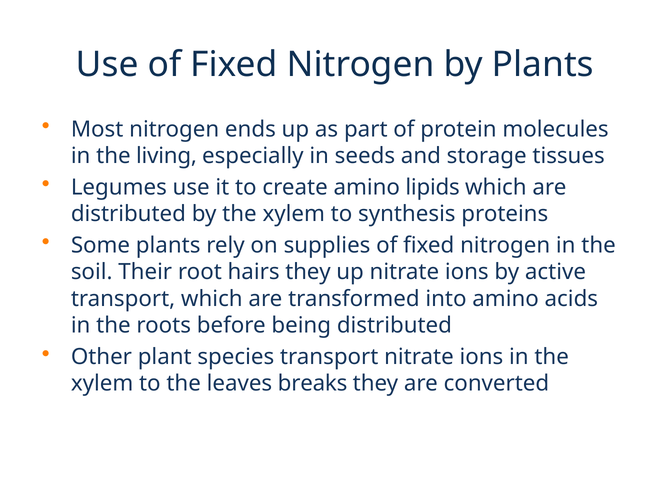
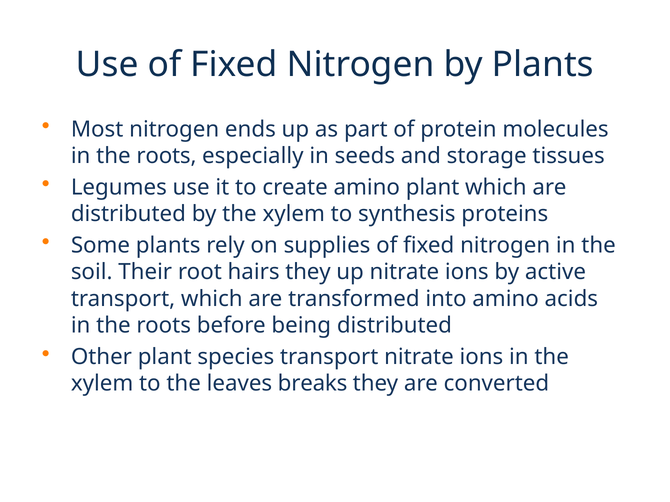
living: living -> roots (166, 156)
amino lipids: lipids -> plant (433, 187)
